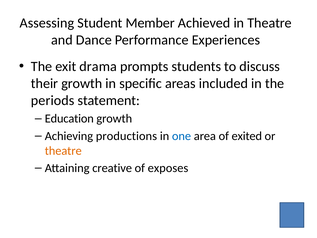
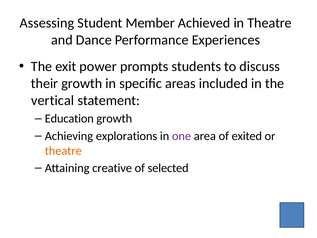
drama: drama -> power (98, 67)
periods: periods -> vertical (53, 100)
productions: productions -> explorations (127, 136)
one colour: blue -> purple (182, 136)
exposes: exposes -> selected (168, 168)
